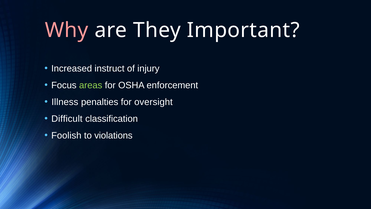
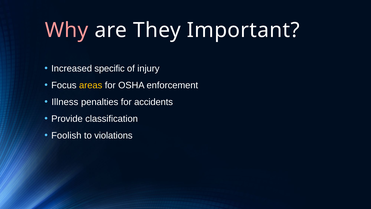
instruct: instruct -> specific (110, 69)
areas colour: light green -> yellow (91, 85)
oversight: oversight -> accidents (154, 102)
Difficult: Difficult -> Provide (67, 119)
